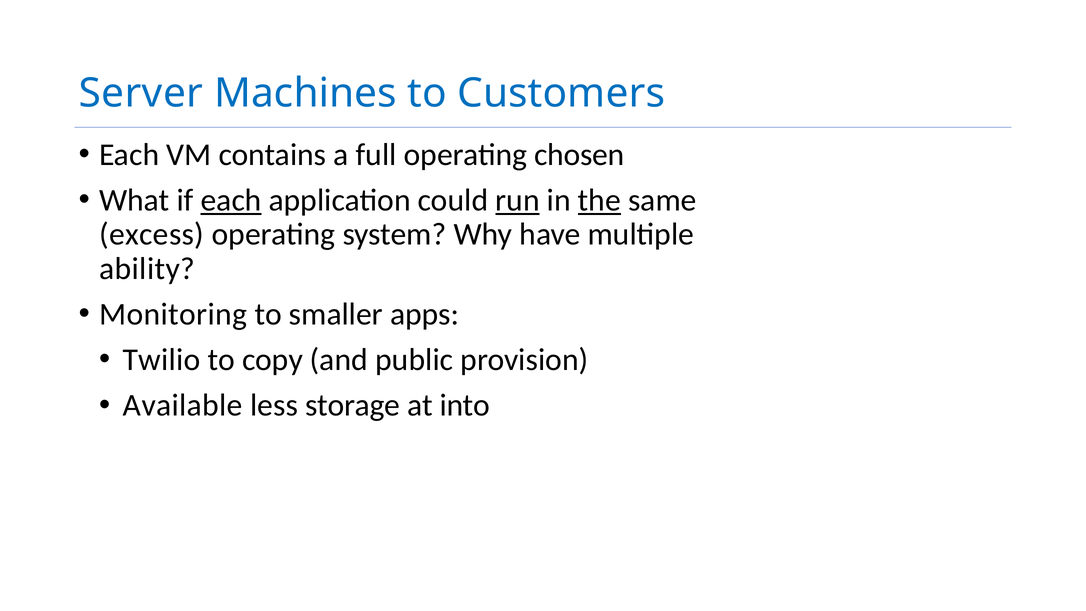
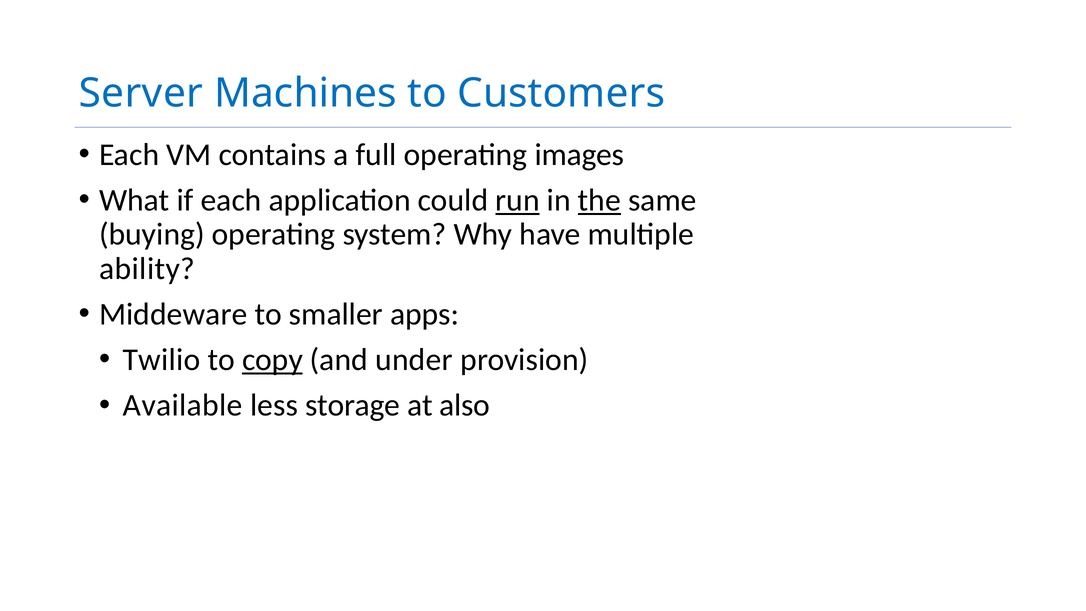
chosen: chosen -> images (579, 155)
each underline: present -> none (231, 200)
excess: excess -> buying (152, 234)
Monitoring: Monitoring -> Middeware (173, 314)
copy underline: none -> present (272, 360)
public: public -> under (414, 360)
into: into -> also (465, 405)
